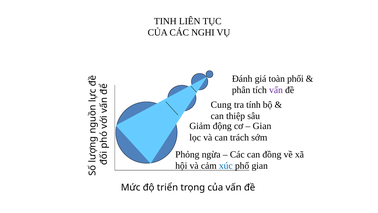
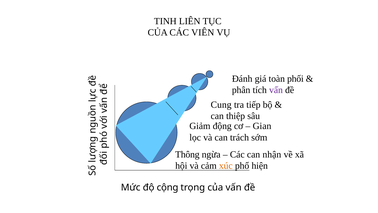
NGHI: NGHI -> VIÊN (203, 33)
tính: tính -> tiếp (253, 105)
Phỏng: Phỏng -> Thông (187, 154)
đồng: đồng -> nhận (272, 154)
xúc colour: blue -> orange (226, 166)
phổ gian: gian -> hiện (260, 166)
triển: triển -> cộng (168, 187)
